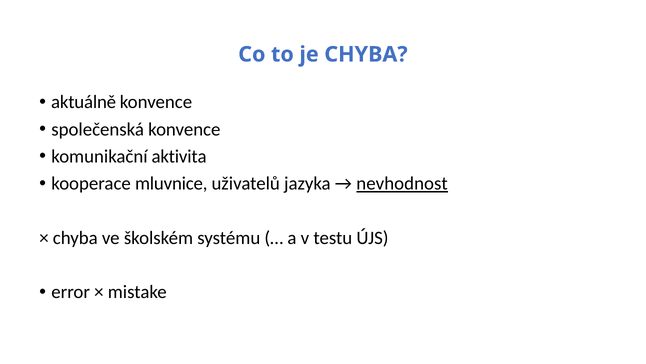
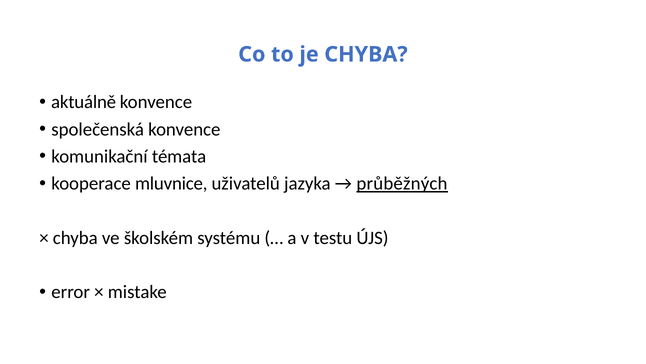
aktivita: aktivita -> témata (179, 156)
nevhodnost: nevhodnost -> průběžných (402, 183)
